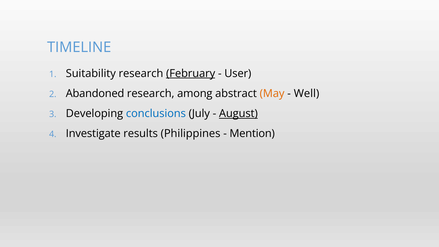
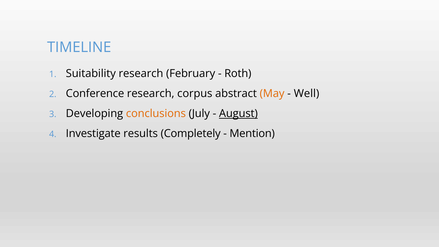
February underline: present -> none (191, 73)
User: User -> Roth (238, 73)
Abandoned: Abandoned -> Conference (95, 93)
among: among -> corpus (195, 93)
conclusions colour: blue -> orange (156, 114)
Philippines: Philippines -> Completely (191, 134)
